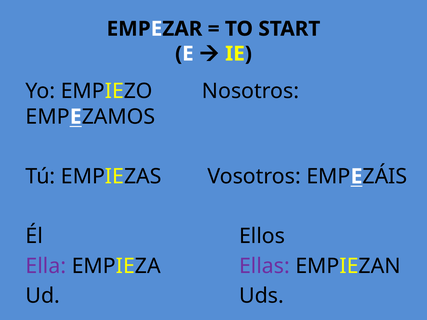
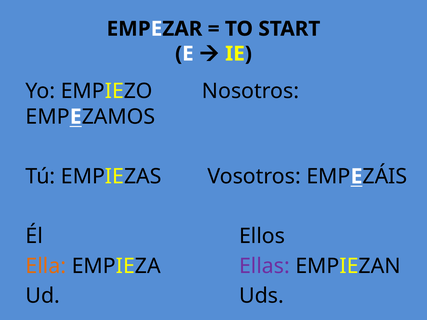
Ella colour: purple -> orange (46, 266)
